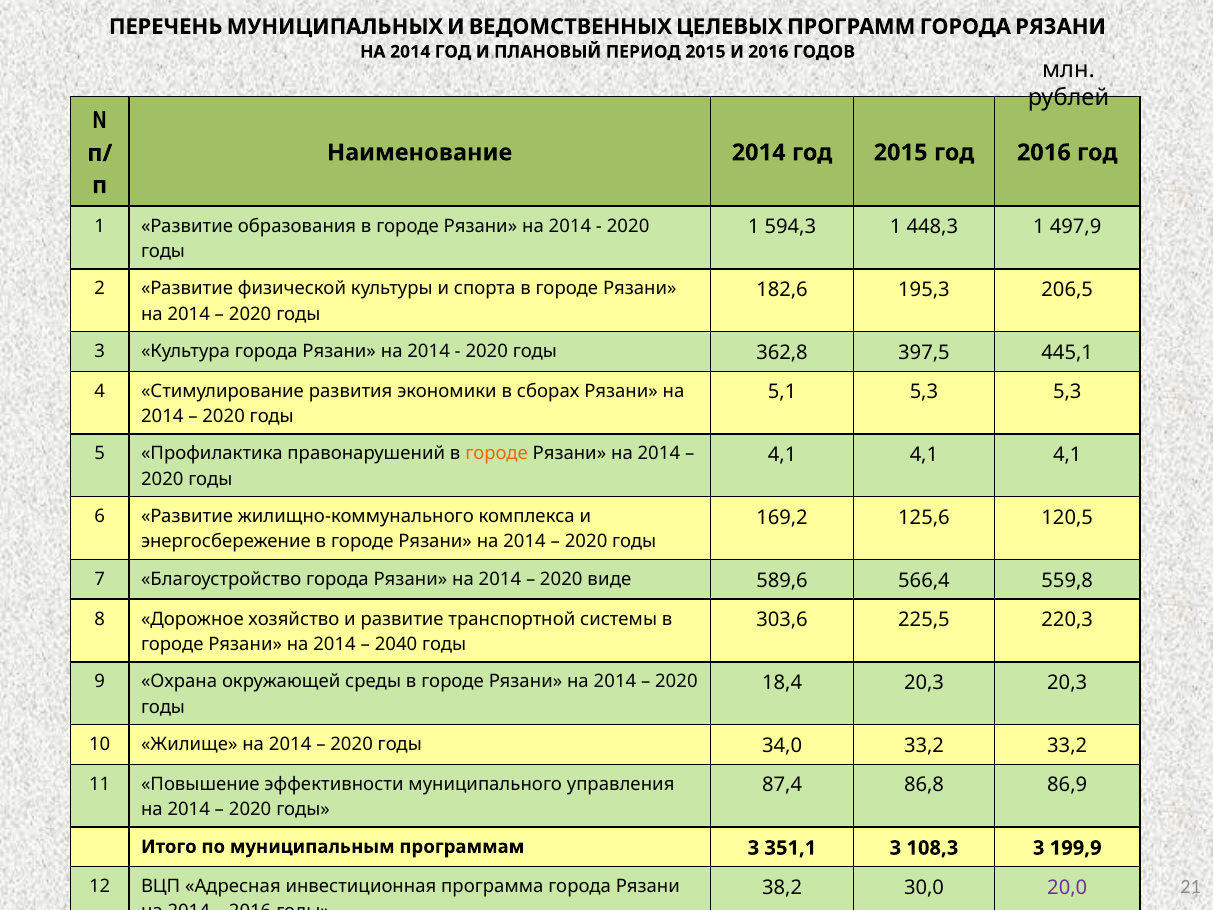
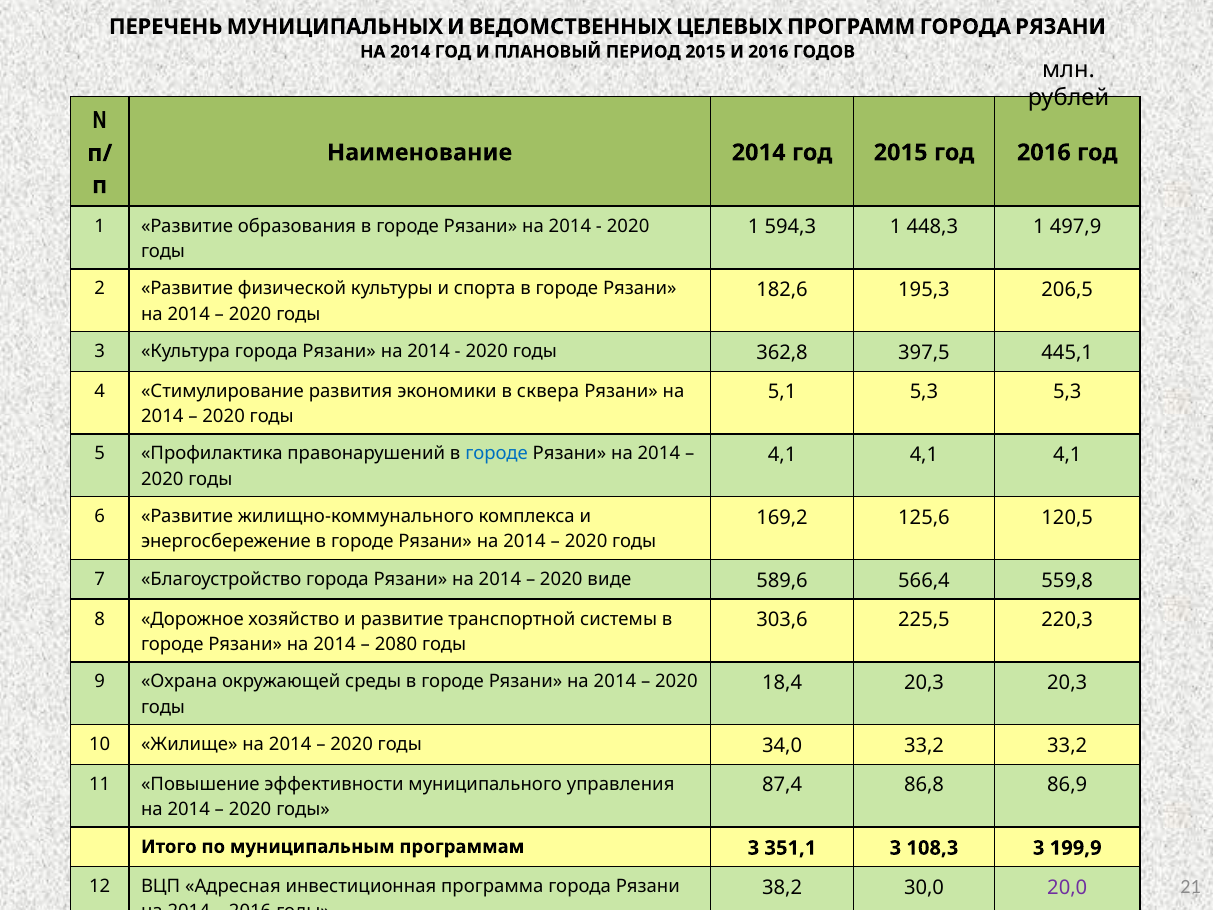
сборах: сборах -> сквера (548, 391)
городе colour: orange -> blue (497, 454)
2040: 2040 -> 2080 (396, 644)
